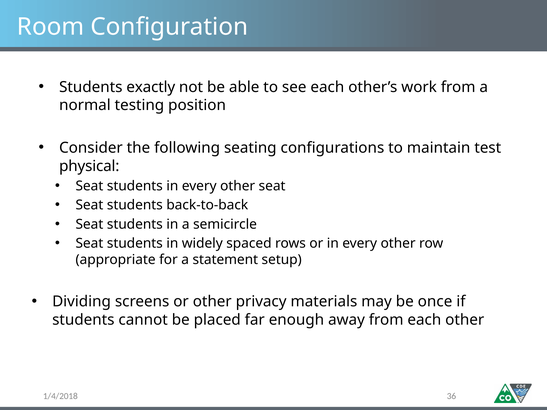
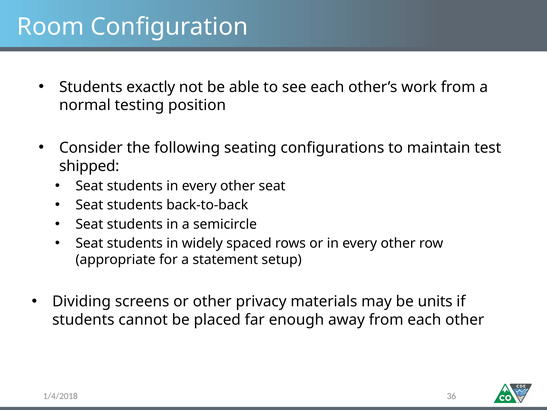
physical: physical -> shipped (89, 166)
once: once -> units (435, 302)
